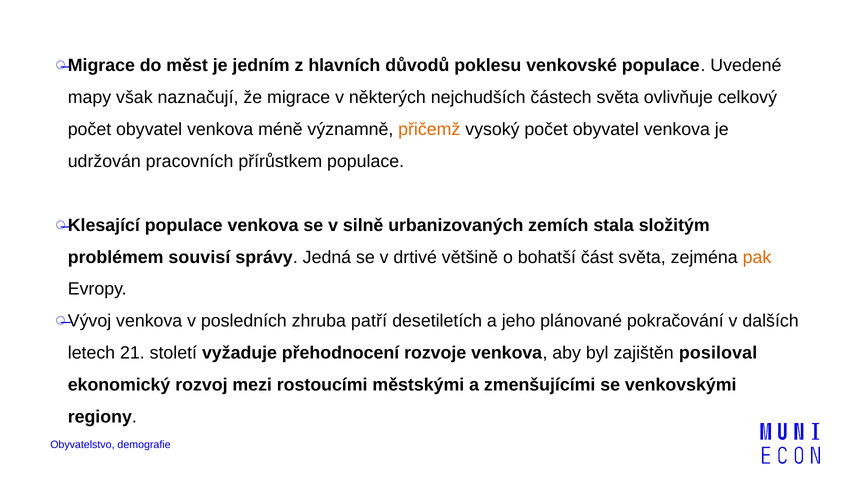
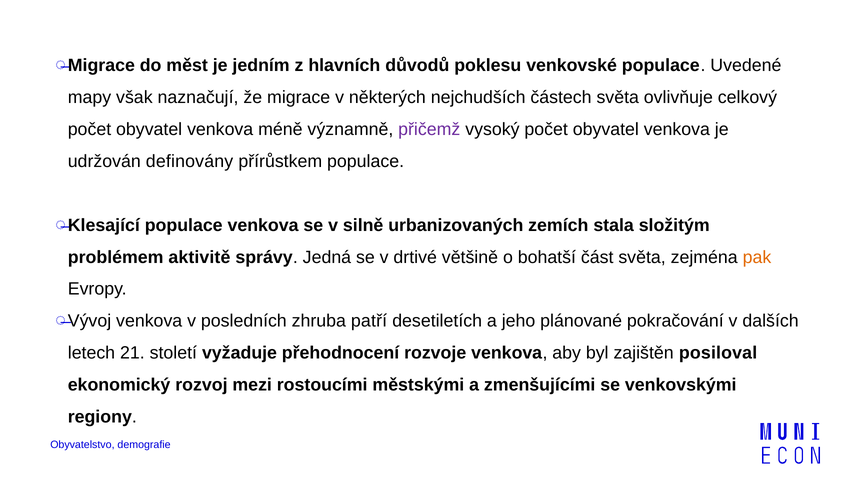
přičemž colour: orange -> purple (429, 129)
pracovních: pracovních -> definovány (190, 161)
souvisí: souvisí -> aktivitě (199, 257)
